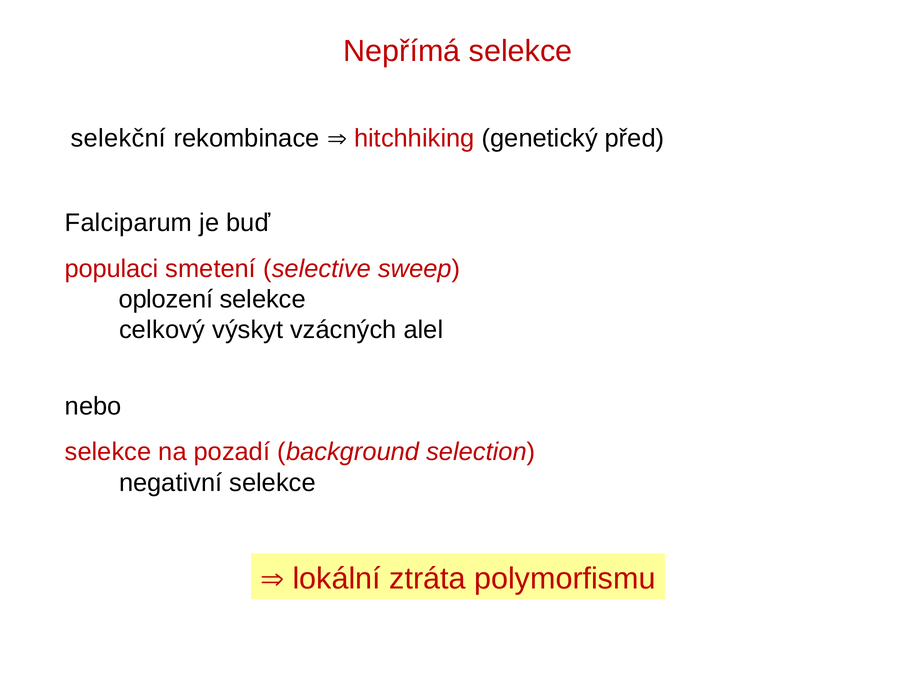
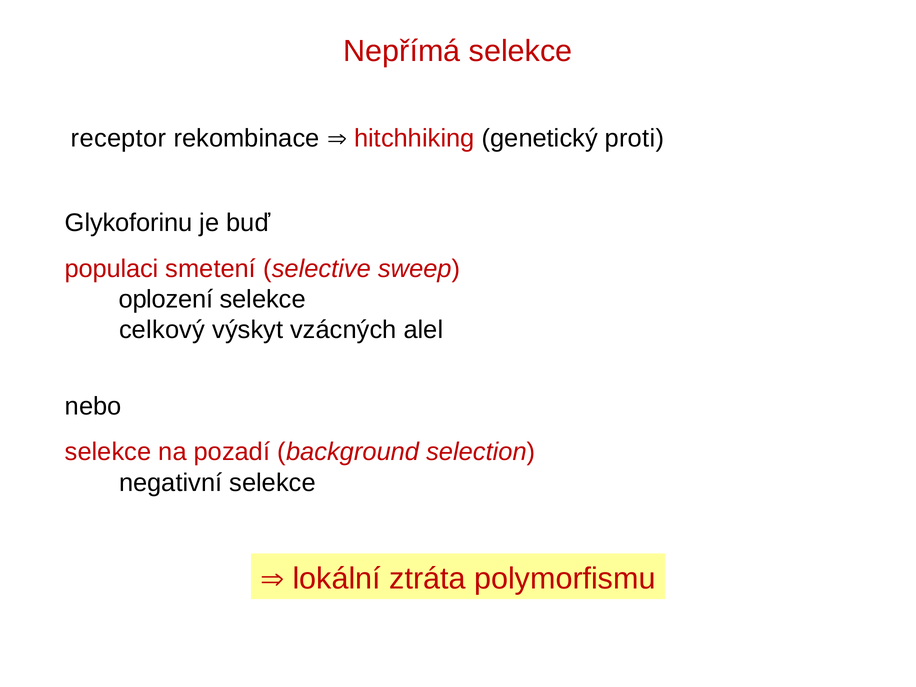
selekční: selekční -> receptor (118, 138)
před: před -> proti (634, 138)
Falciparum: Falciparum -> Glykoforinu (129, 223)
